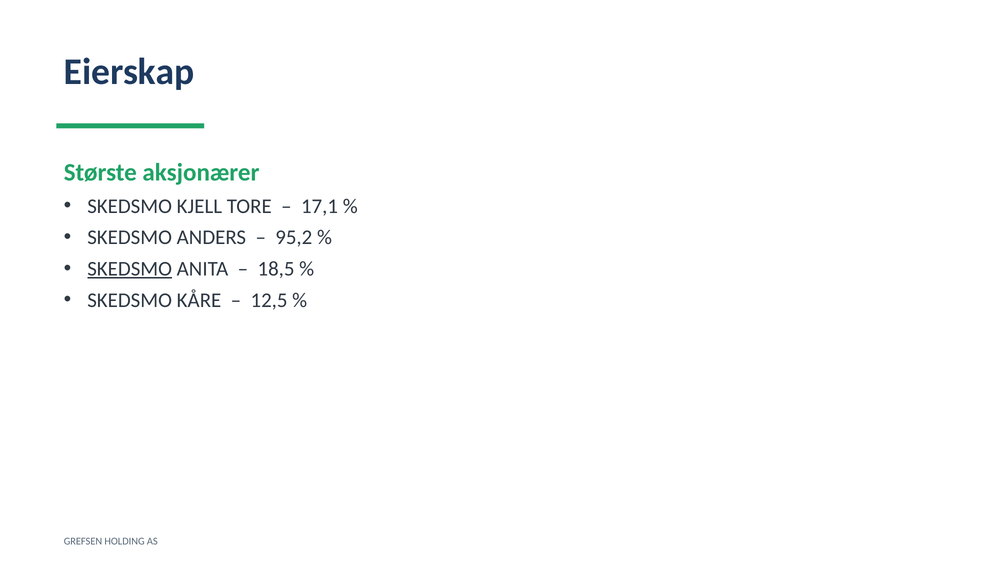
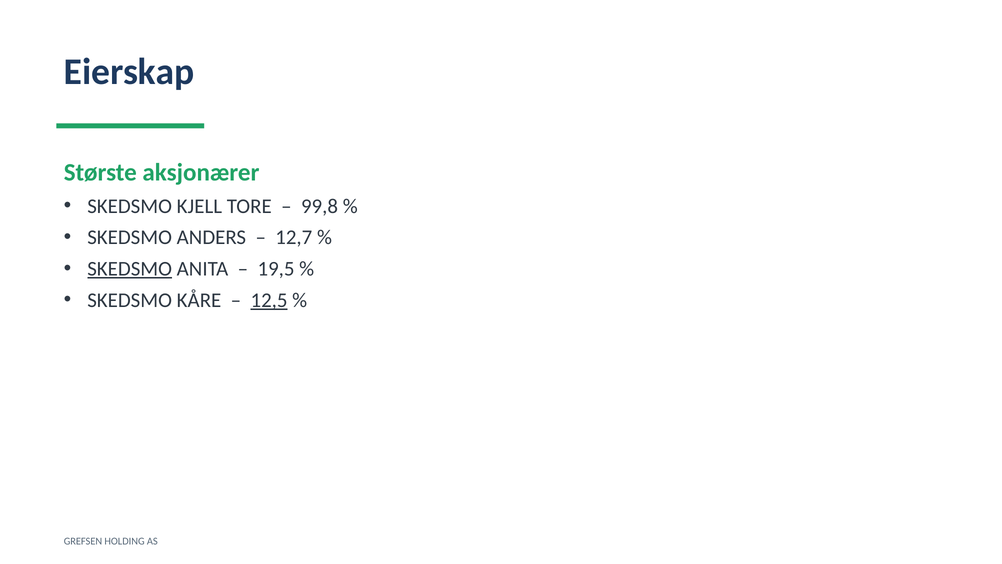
17,1: 17,1 -> 99,8 (320, 206)
95,2: 95,2 -> 12,7 (294, 237)
18,5: 18,5 -> 19,5 (276, 269)
12,5 underline: none -> present (269, 300)
